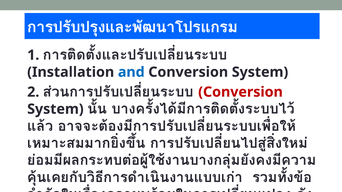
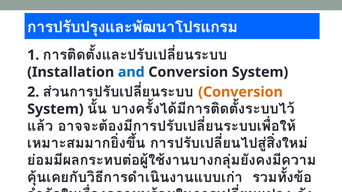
Conversion colour: red -> orange (240, 92)
